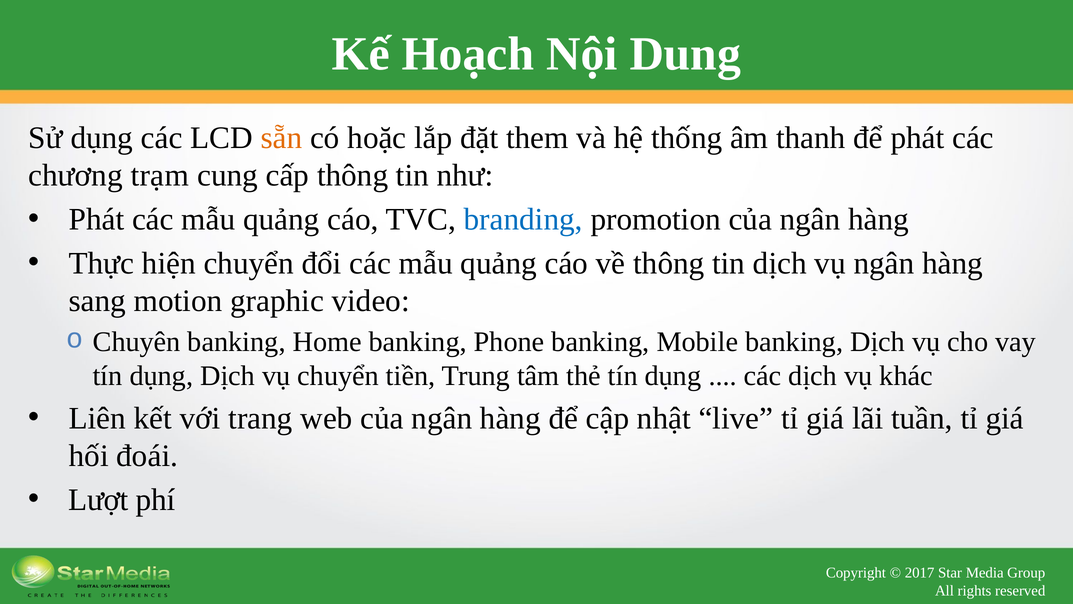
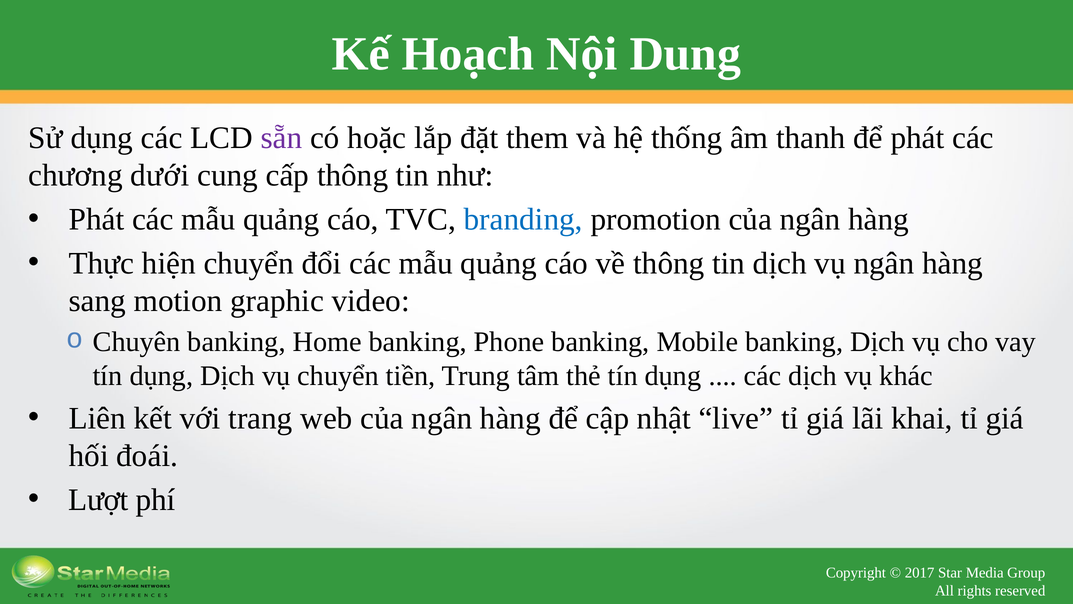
sẵn colour: orange -> purple (281, 138)
trạm: trạm -> dưới (160, 176)
tuần: tuần -> khai (922, 418)
